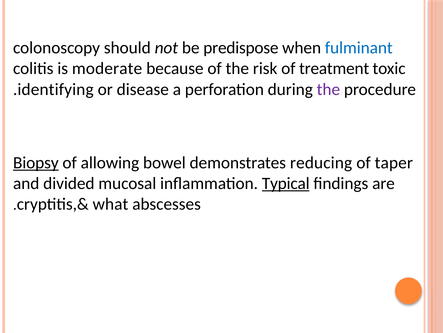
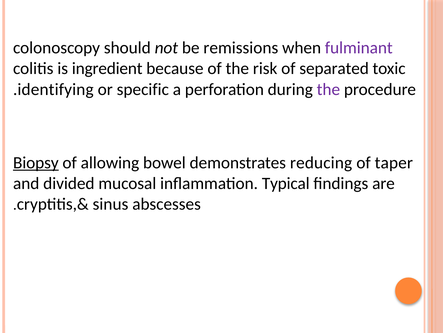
predispose: predispose -> remissions (241, 48)
fulminant colour: blue -> purple (359, 48)
moderate: moderate -> ingredient (107, 68)
treatment: treatment -> separated (334, 68)
disease: disease -> specific (143, 89)
Typical underline: present -> none (286, 183)
what: what -> sinus (110, 204)
